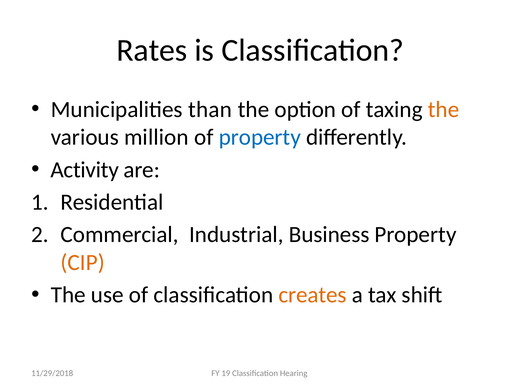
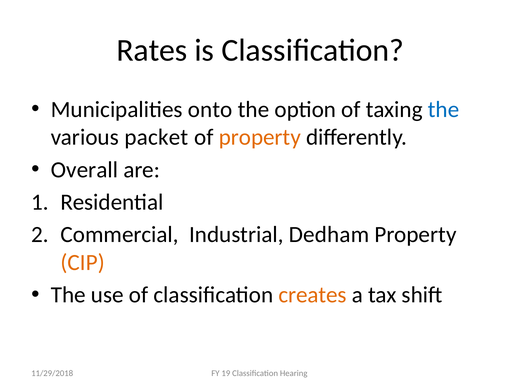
than: than -> onto (210, 109)
the colour: orange -> blue (444, 109)
million: million -> packet (156, 137)
property colour: blue -> orange (260, 137)
Activity: Activity -> Overall (84, 170)
Business: Business -> Dedham (329, 234)
